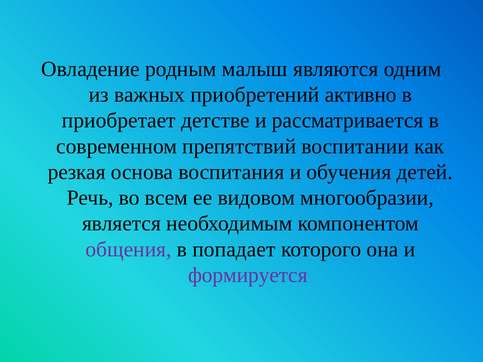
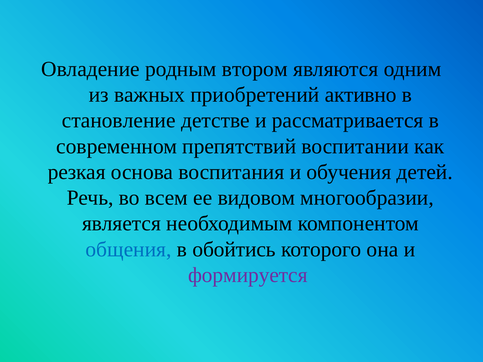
малыш: малыш -> втором (255, 69)
приобретает: приобретает -> становление (119, 121)
общения colour: purple -> blue (129, 249)
попадает: попадает -> обойтись (234, 249)
